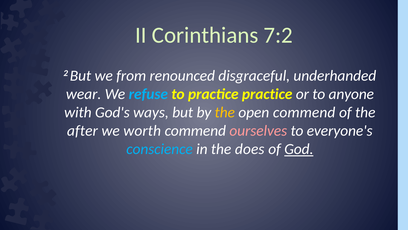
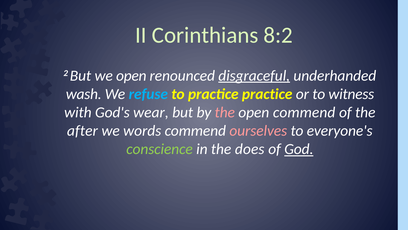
7:2: 7:2 -> 8:2 (278, 35)
we from: from -> open (131, 75)
disgraceful underline: none -> present (254, 75)
wear: wear -> wash (84, 94)
anyone: anyone -> witness (351, 94)
ways: ways -> wear (151, 112)
the colour: yellow -> pink (225, 112)
worth: worth -> words (142, 131)
conscience colour: light blue -> light green (160, 149)
